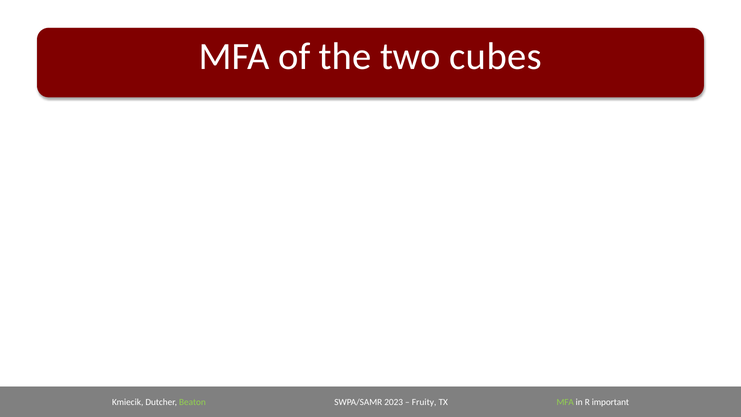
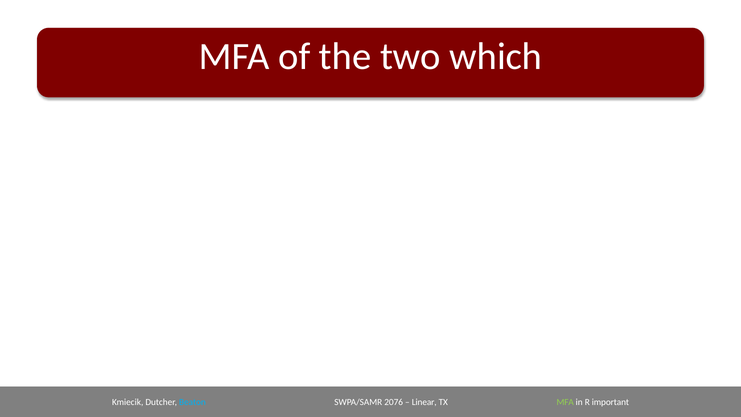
cubes: cubes -> which (496, 56)
Beaton colour: light green -> light blue (192, 402)
2023: 2023 -> 2076 (394, 402)
Fruity: Fruity -> Linear (424, 402)
